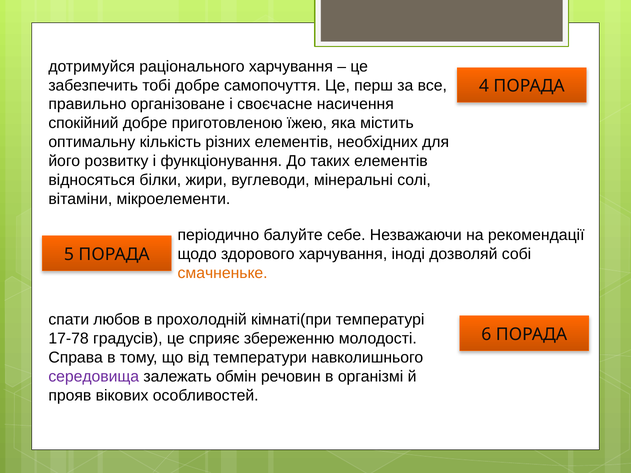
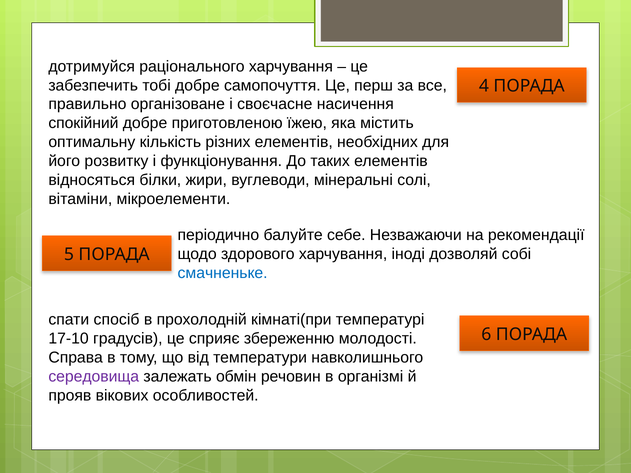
смачненьке colour: orange -> blue (223, 273)
любов: любов -> спосіб (117, 320)
17-78: 17-78 -> 17-10 (69, 339)
